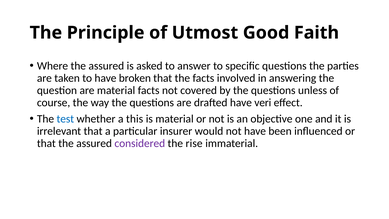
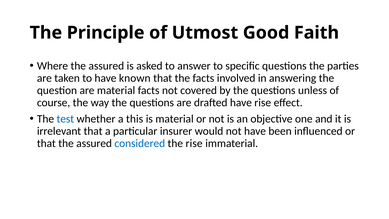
broken: broken -> known (135, 78)
have veri: veri -> rise (263, 103)
considered colour: purple -> blue (140, 143)
